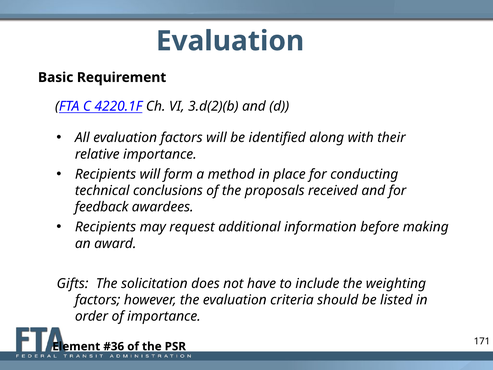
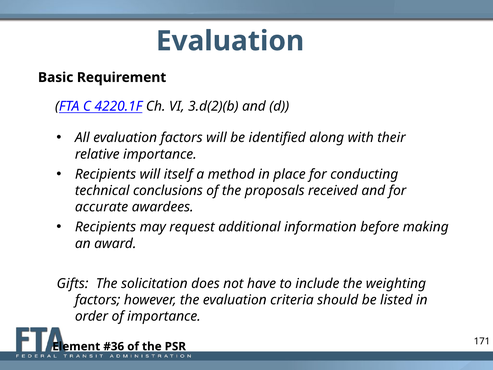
form: form -> itself (178, 174)
feedback: feedback -> accurate (102, 207)
